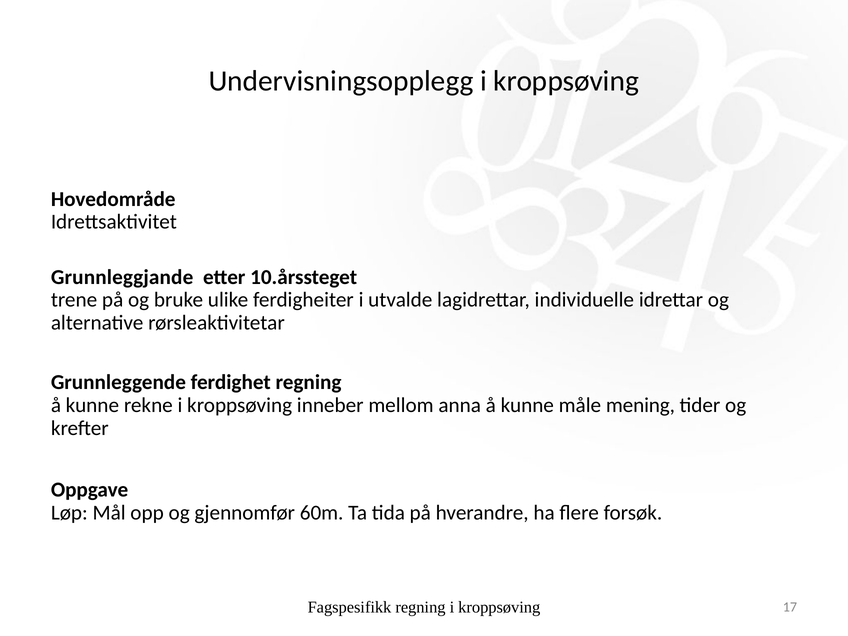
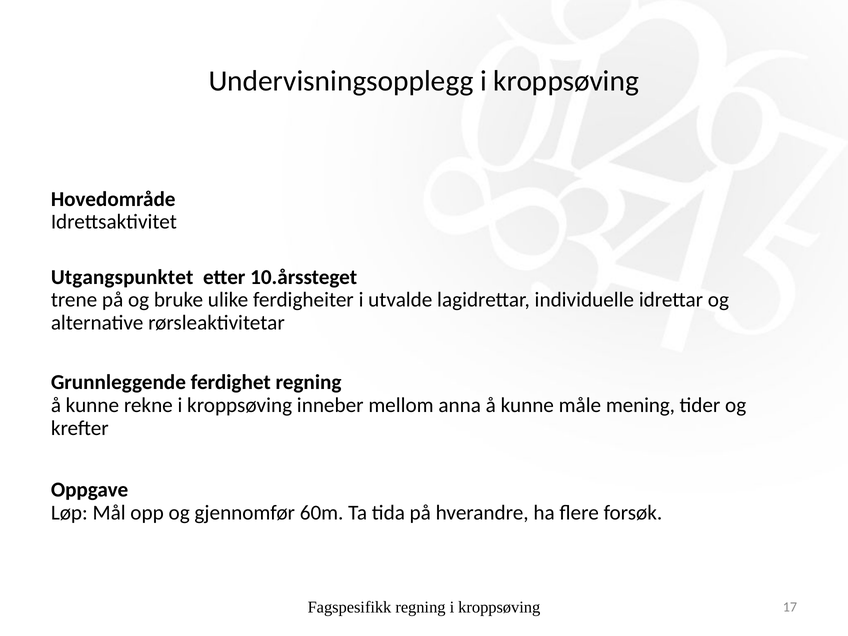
Grunnleggjande: Grunnleggjande -> Utgangspunktet (122, 277)
